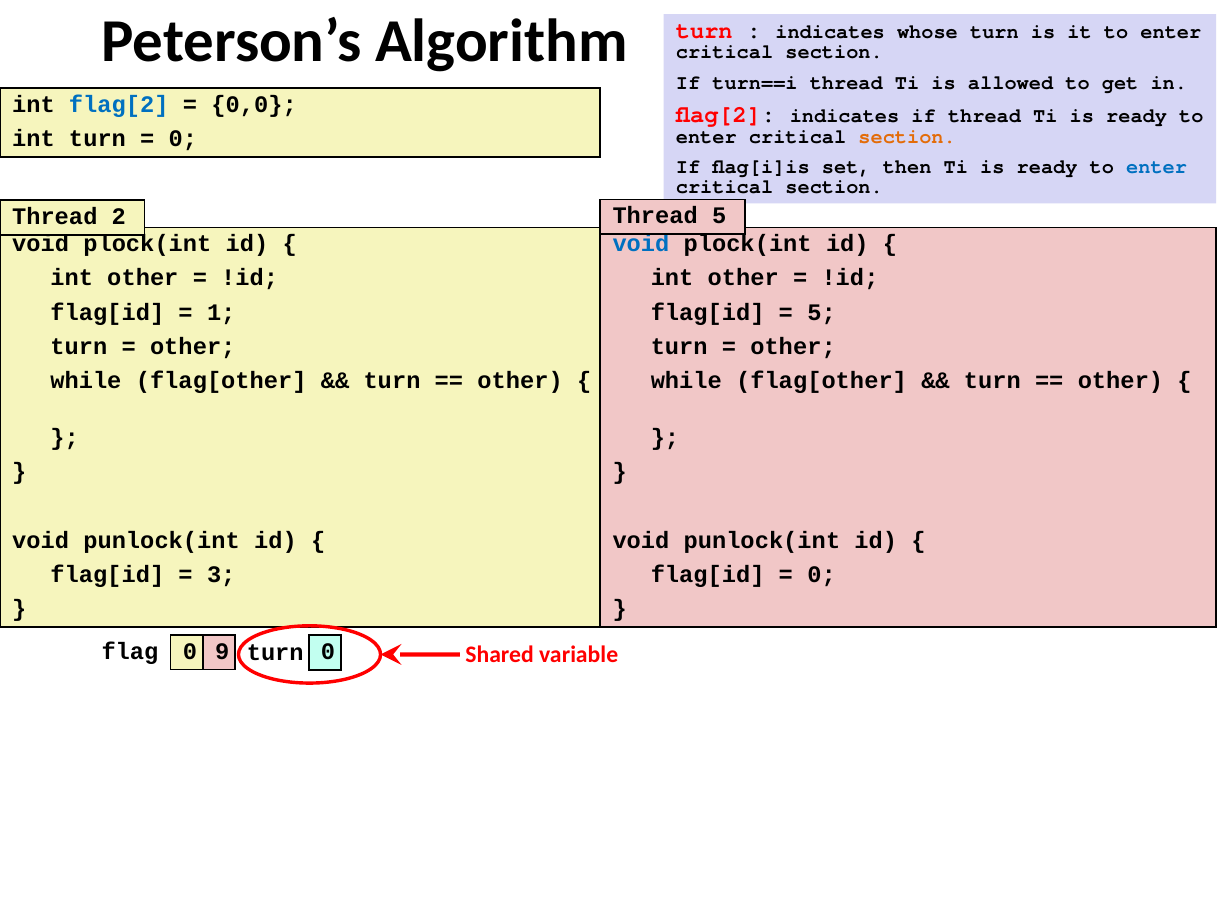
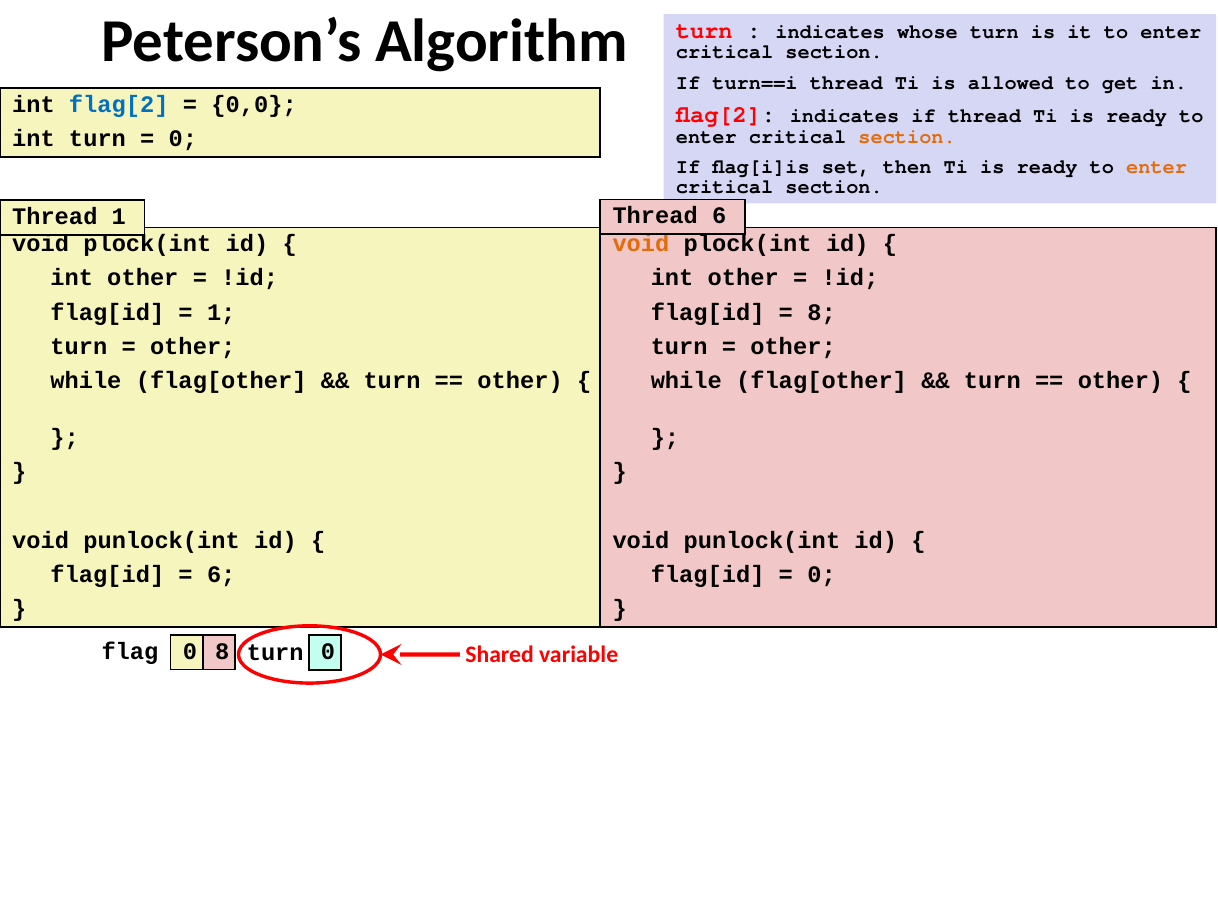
enter colour: blue -> orange (1157, 167)
Thread 2: 2 -> 1 (119, 217)
Thread 5: 5 -> 6 (719, 216)
void colour: blue -> orange (641, 244)
5: 5 -> 8 (822, 313)
3: 3 -> 6 (221, 575)
0 9: 9 -> 8 (222, 652)
